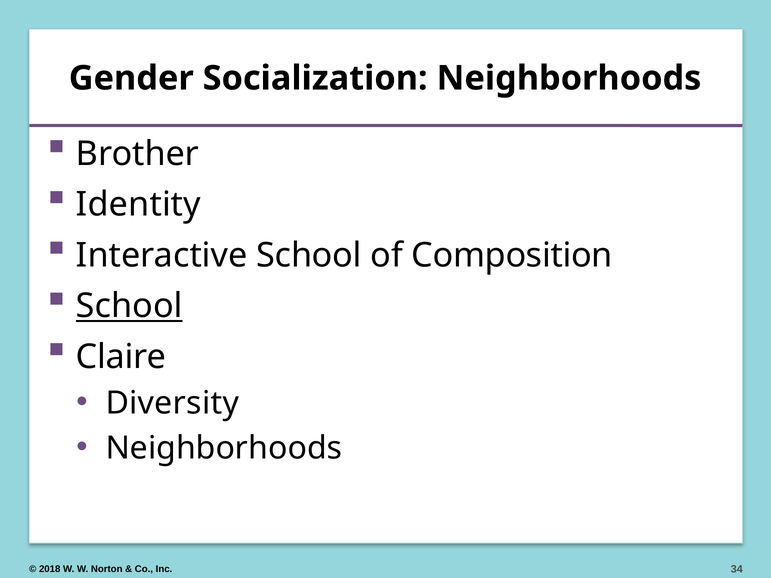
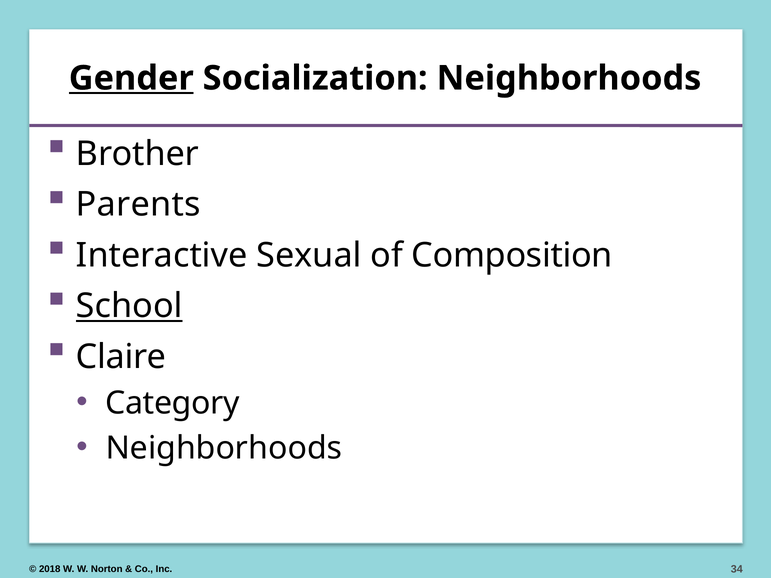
Gender underline: none -> present (131, 78)
Identity: Identity -> Parents (138, 205)
Interactive School: School -> Sexual (309, 256)
Diversity: Diversity -> Category (173, 403)
